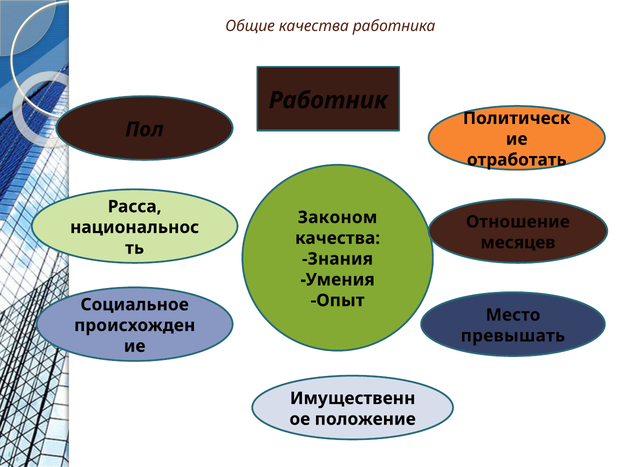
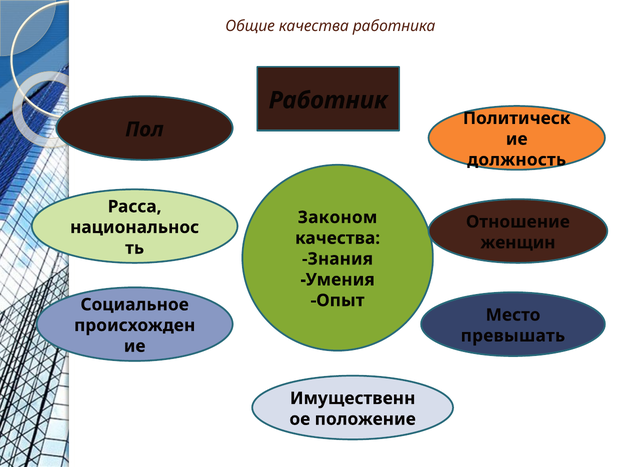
отработать: отработать -> должность (517, 160)
месяцев: месяцев -> женщин (518, 242)
